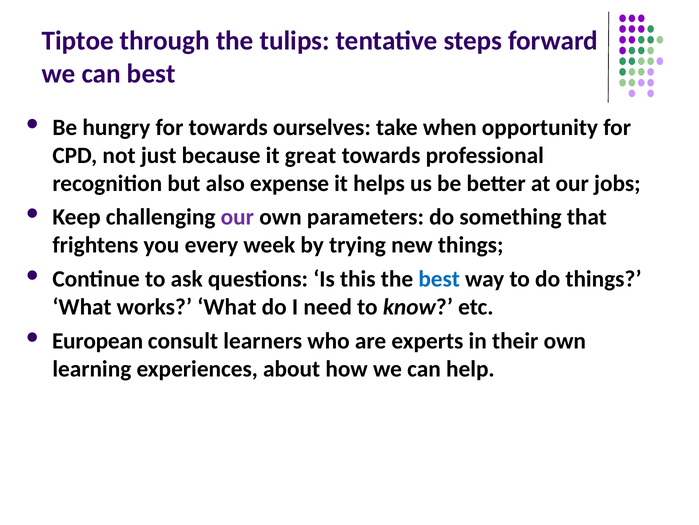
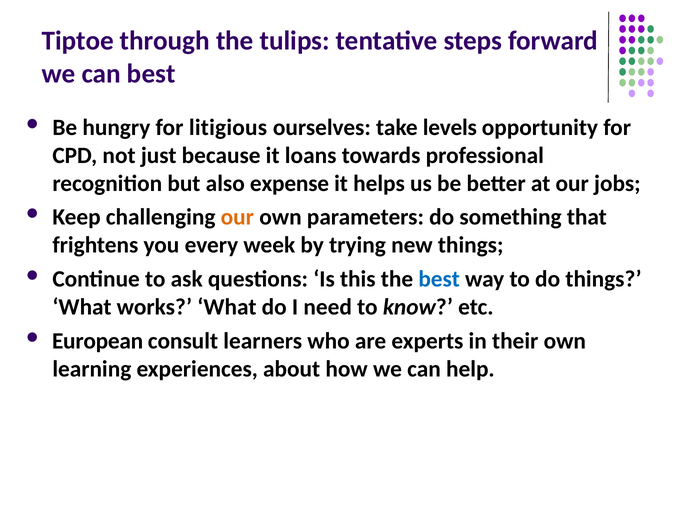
for towards: towards -> litigious (228, 127)
when: when -> levels (450, 127)
great: great -> loans (311, 155)
our colour: purple -> orange (237, 217)
